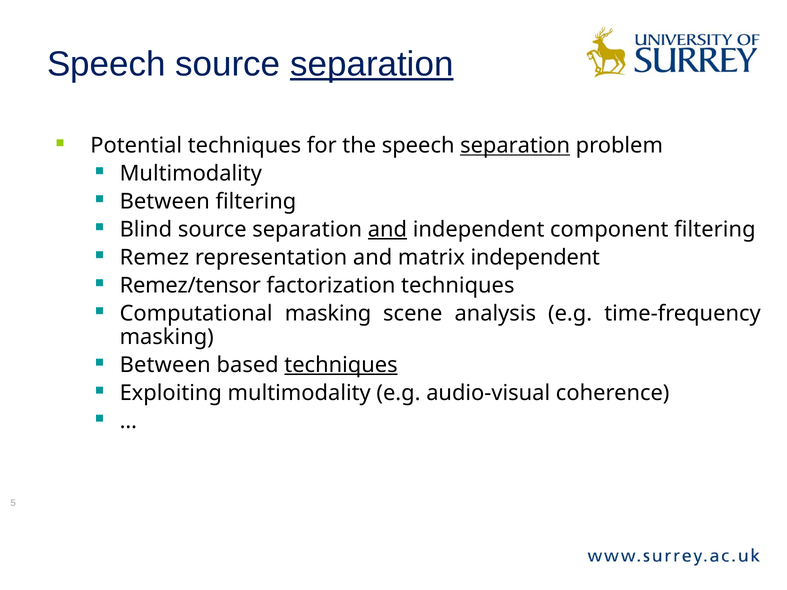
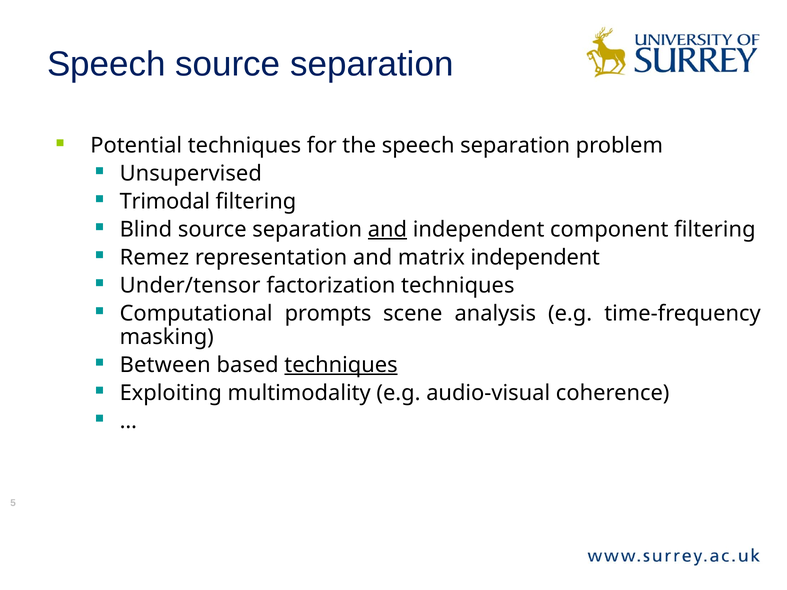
separation underline: present -> none (372, 64)
separation underline: present -> none (515, 146)
Multimodality: Multimodality -> Unsupervised (191, 174)
Between: Between -> Trimodal (165, 202)
Remez/tensor: Remez/tensor -> Under/tensor (190, 285)
Computational masking: masking -> prompts (328, 313)
